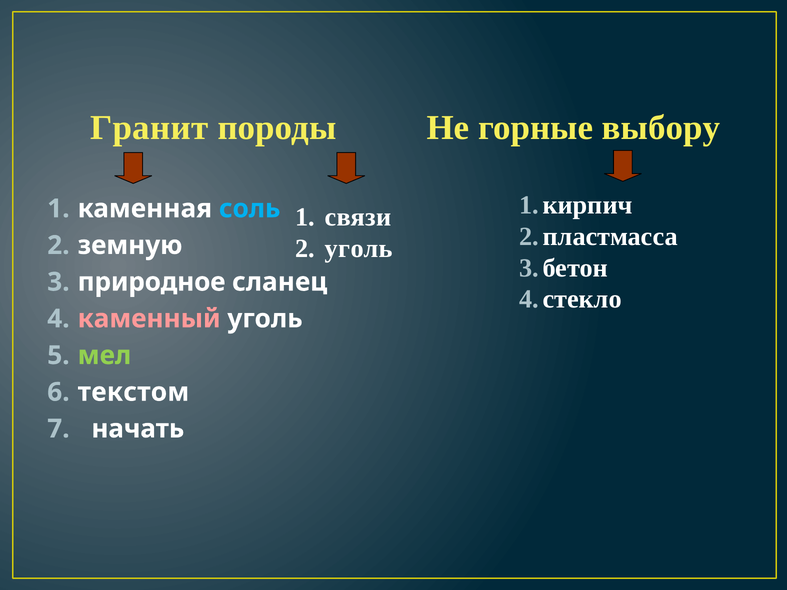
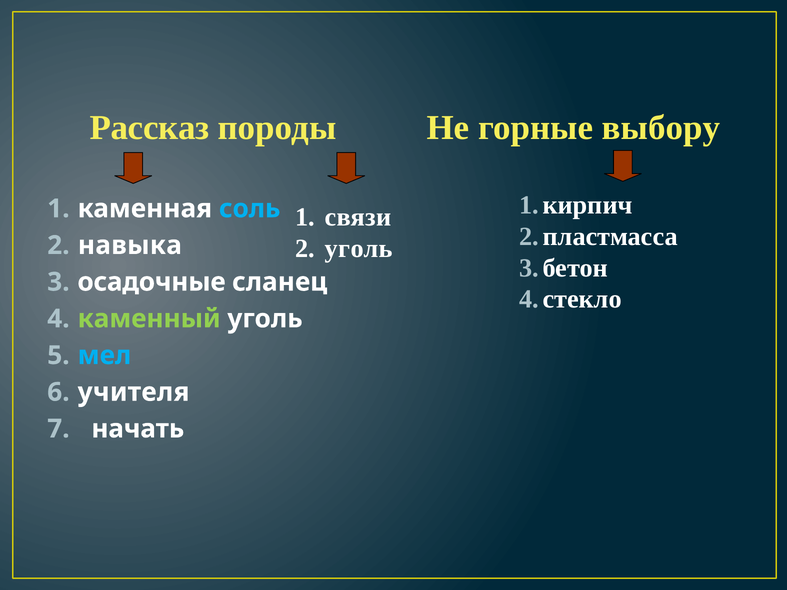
Гранит: Гранит -> Рассказ (150, 128)
земную: земную -> навыка (130, 245)
природное: природное -> осадочные (152, 282)
каменный colour: pink -> light green (149, 319)
мел colour: light green -> light blue (104, 356)
текстом: текстом -> учителя (134, 392)
